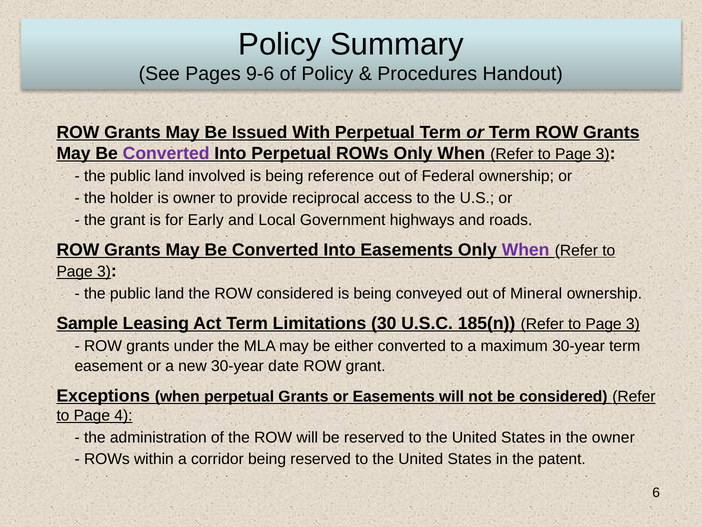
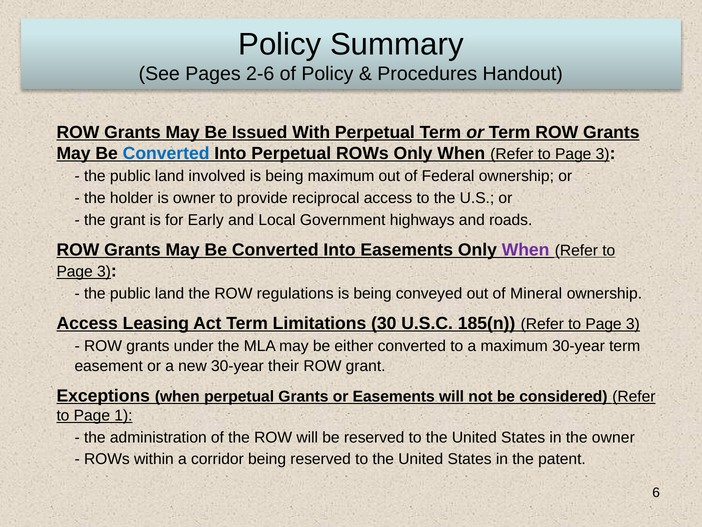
9-6: 9-6 -> 2-6 (260, 74)
Converted colour: purple -> blue (166, 153)
being reference: reference -> maximum (341, 176)
ROW considered: considered -> regulations (295, 293)
Sample: Sample -> Access (87, 323)
date: date -> their (284, 366)
4: 4 -> 1 (123, 415)
